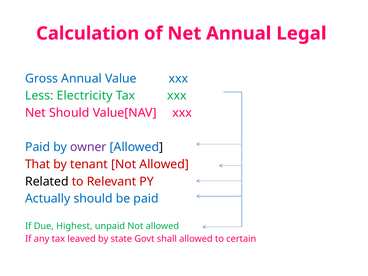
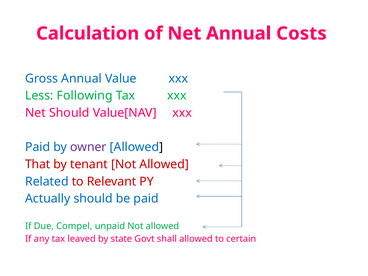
Legal: Legal -> Costs (301, 33)
Electricity: Electricity -> Following (85, 96)
Related colour: black -> blue (47, 181)
Highest: Highest -> Compel (74, 226)
